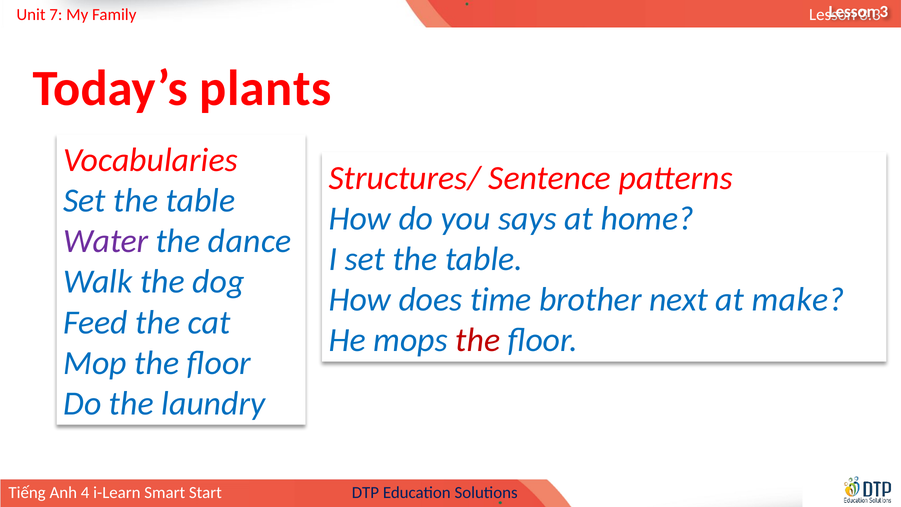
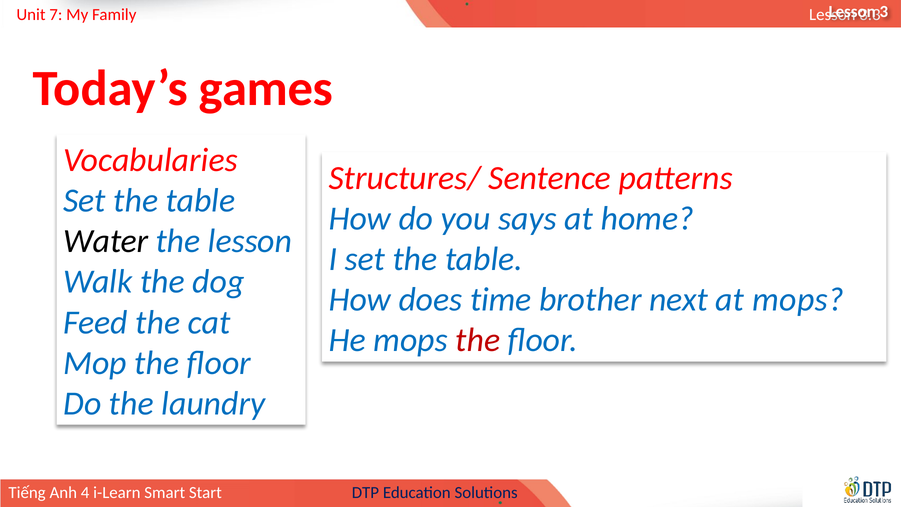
plants: plants -> games (266, 88)
Water colour: purple -> black (106, 241)
the dance: dance -> lesson (250, 241)
at make: make -> mops (798, 300)
